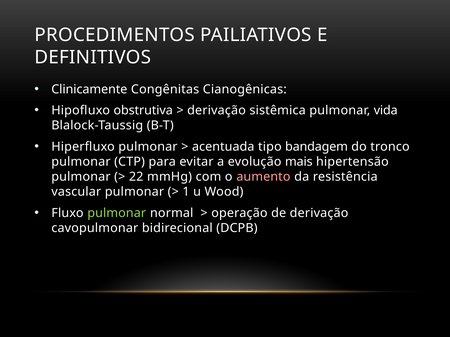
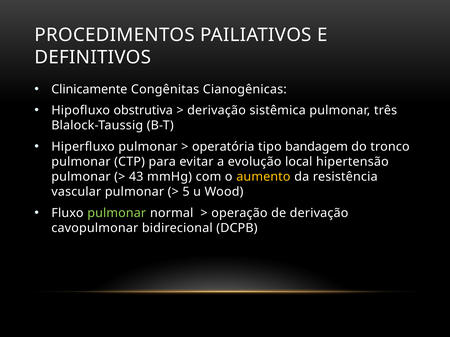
vida: vida -> três (386, 111)
acentuada: acentuada -> operatória (223, 147)
mais: mais -> local (299, 162)
22: 22 -> 43 (136, 177)
aumento colour: pink -> yellow (263, 177)
1: 1 -> 5 (186, 192)
